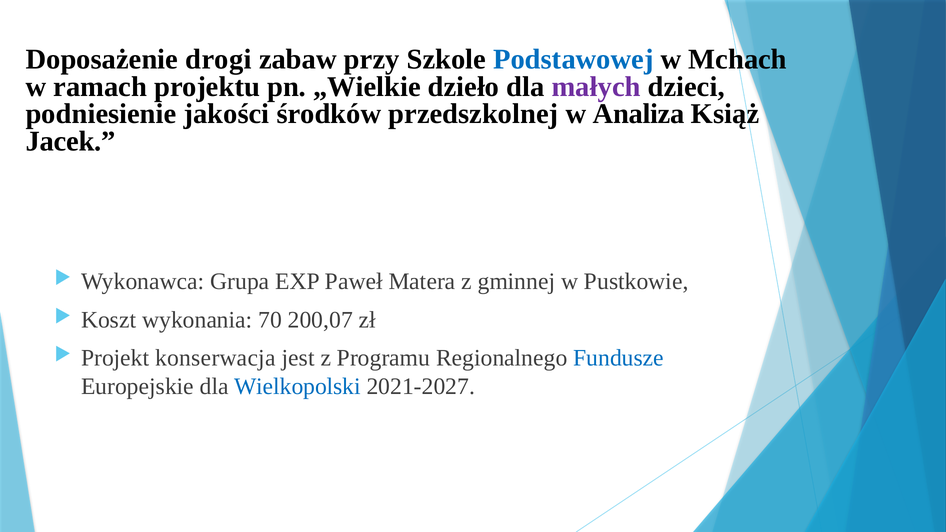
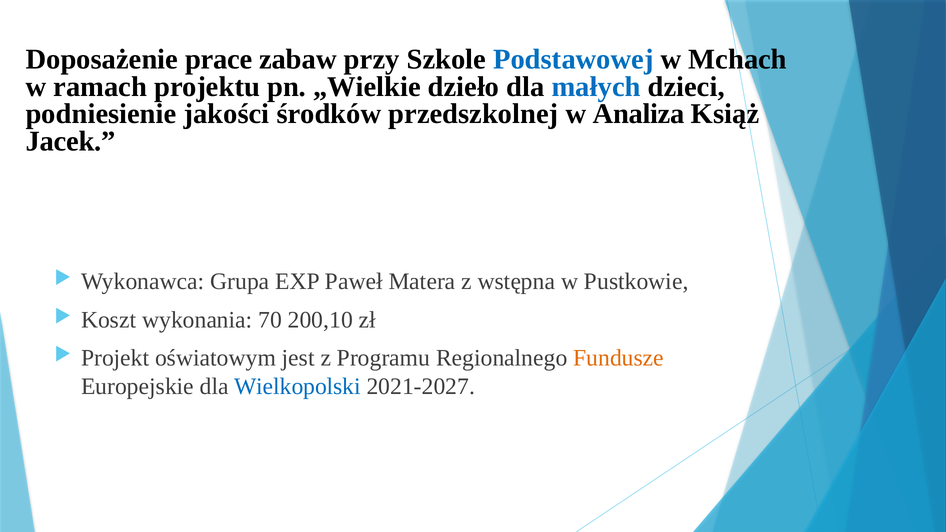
drogi: drogi -> prace (219, 59)
małych colour: purple -> blue (596, 87)
gminnej: gminnej -> wstępna (516, 282)
200,07: 200,07 -> 200,10 (320, 320)
konserwacja: konserwacja -> oświatowym (216, 358)
Fundusze colour: blue -> orange (619, 358)
